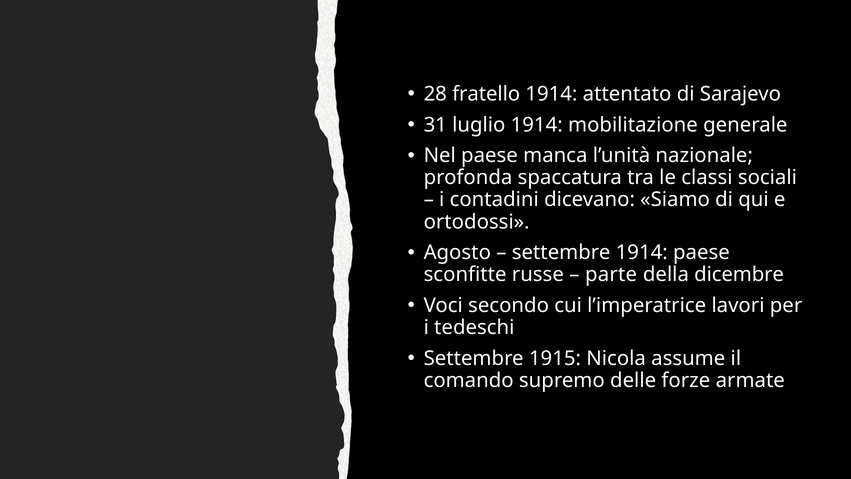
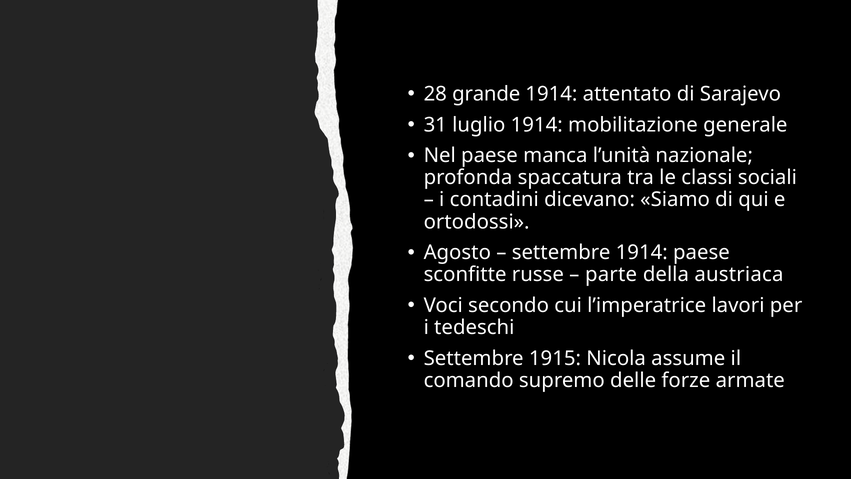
fratello: fratello -> grande (486, 94)
dicembre: dicembre -> austriaca (739, 275)
